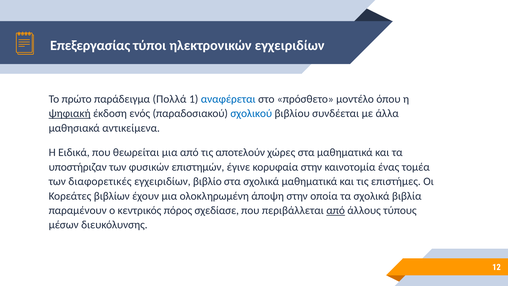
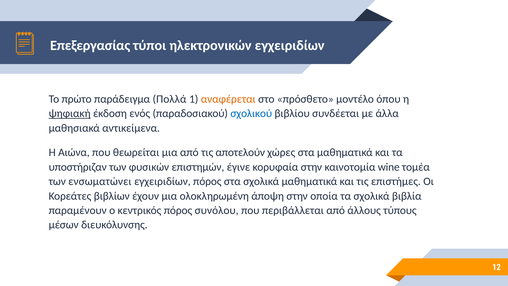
αναφέρεται colour: blue -> orange (228, 99)
Ειδικά: Ειδικά -> Αιώνα (74, 152)
ένας: ένας -> wine (389, 167)
διαφορετικές: διαφορετικές -> ενσωματώνει (100, 181)
εγχειριδίων βιβλίο: βιβλίο -> πόρος (207, 181)
σχεδίασε: σχεδίασε -> συνόλου (217, 210)
από underline: present -> none (336, 210)
